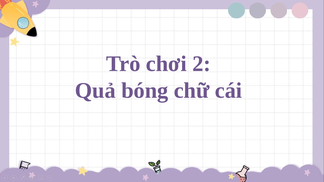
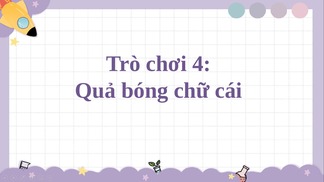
2: 2 -> 4 (202, 64)
